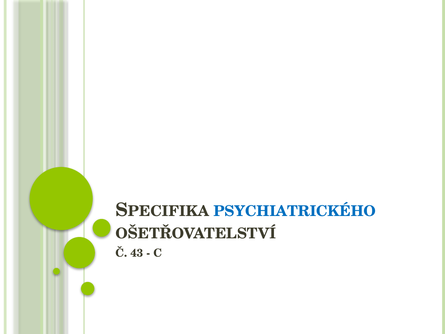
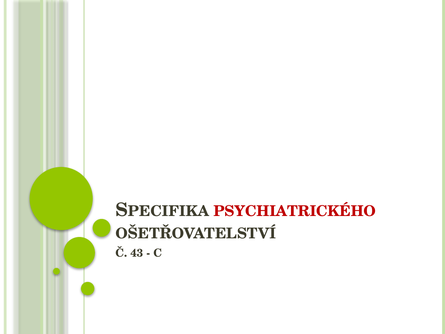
PSYCHIATRICKÉHO colour: blue -> red (295, 211)
